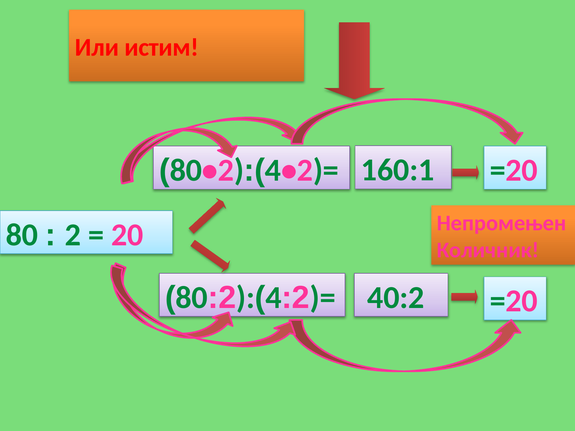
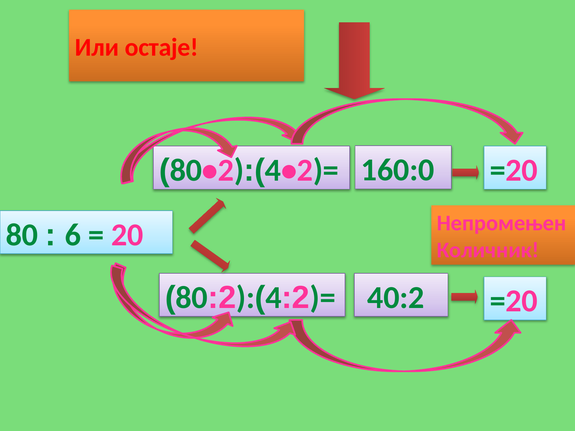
истим: истим -> остаје (162, 47)
160:1: 160:1 -> 160:0 (398, 170)
2: 2 -> 6 (73, 235)
